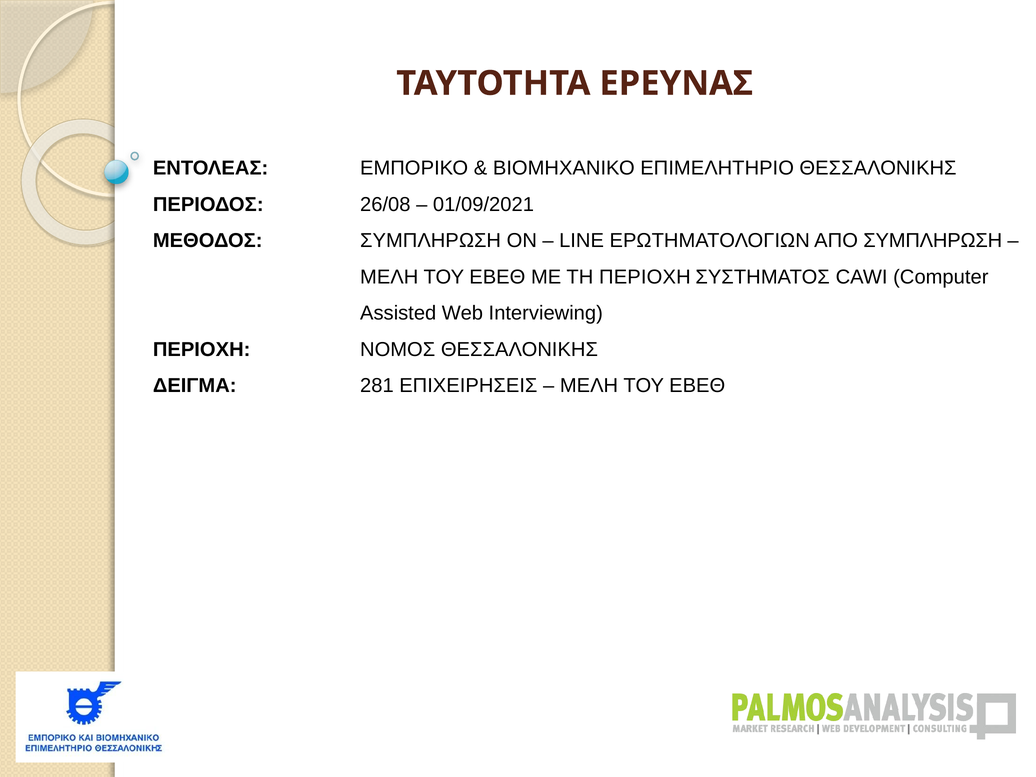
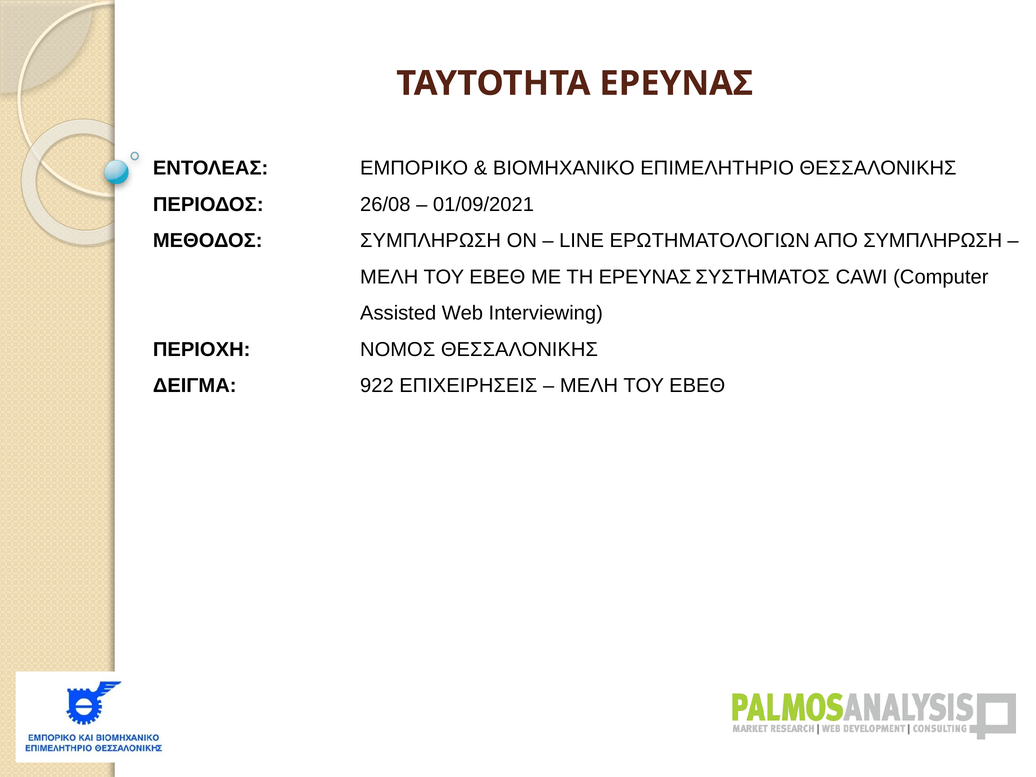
ΤΗ ΠΕΡΙΟΧΗ: ΠΕΡΙΟΧΗ -> ΕΡΕΥΝΑΣ (645, 277)
281: 281 -> 922 (377, 386)
